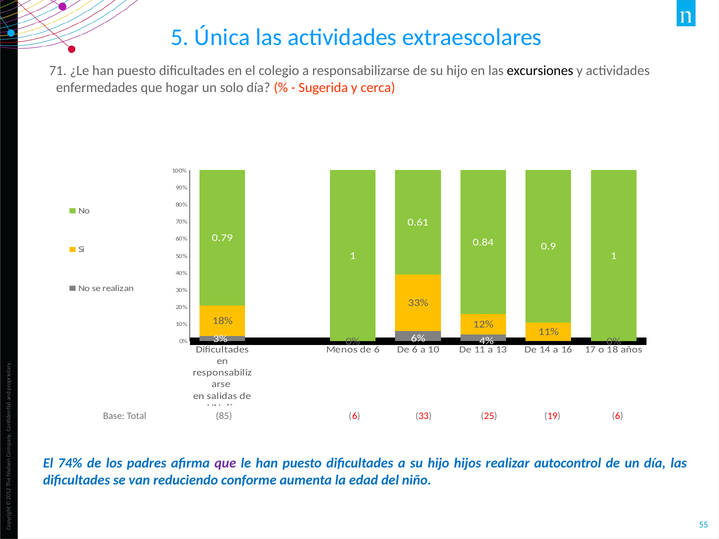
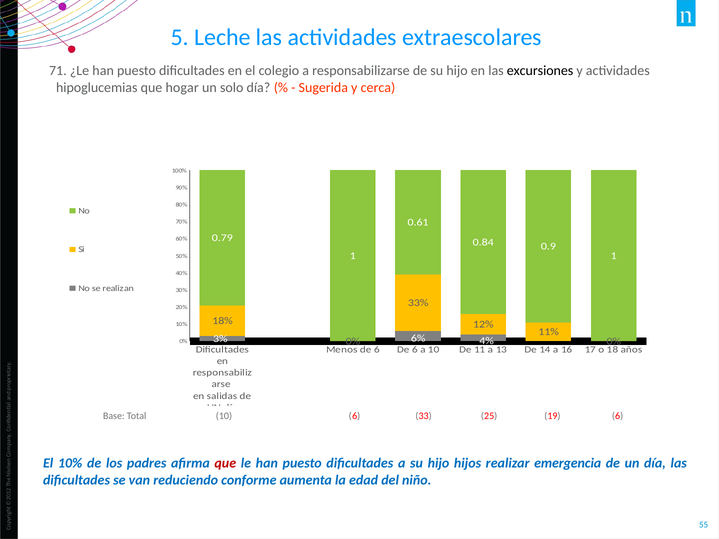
Única: Única -> Leche (223, 38)
enfermedades: enfermedades -> hipoglucemias (97, 88)
Total 85: 85 -> 10 (224, 416)
El 74%: 74% -> 10% (70, 463)
que colour: purple -> red (225, 463)
autocontrol: autocontrol -> emergencia (568, 463)
